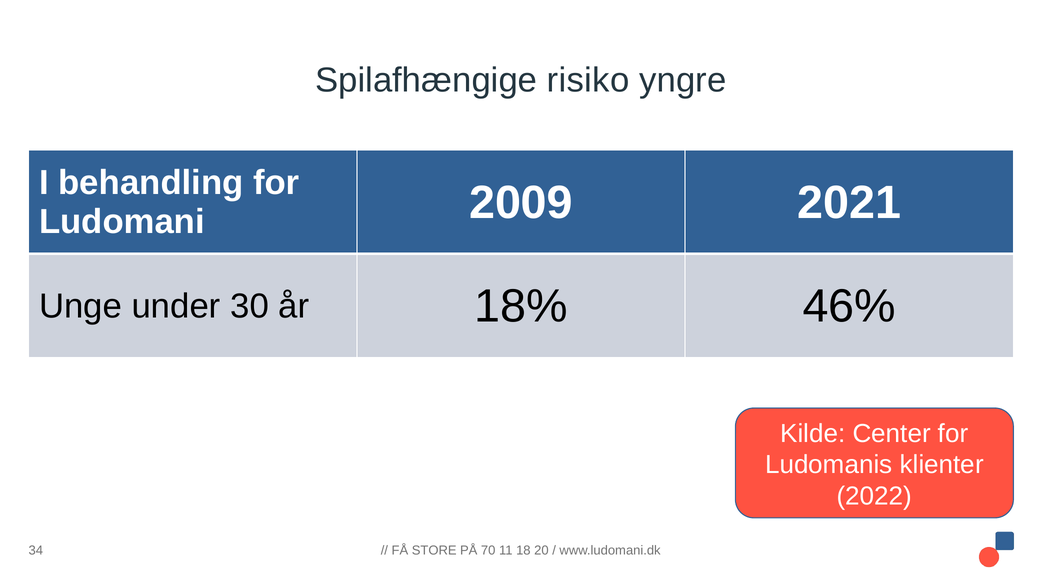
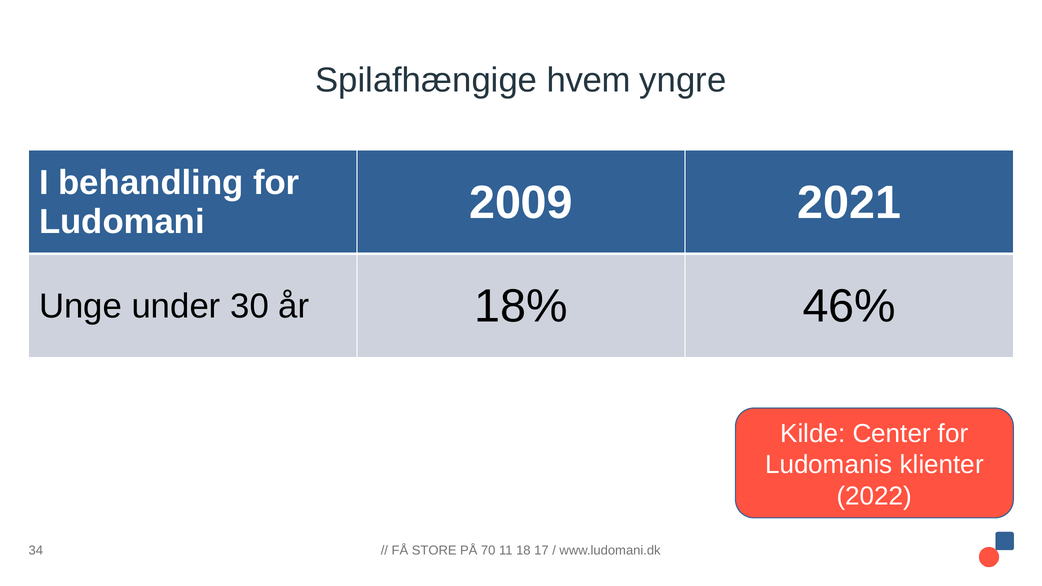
risiko: risiko -> hvem (588, 80)
20: 20 -> 17 (541, 551)
